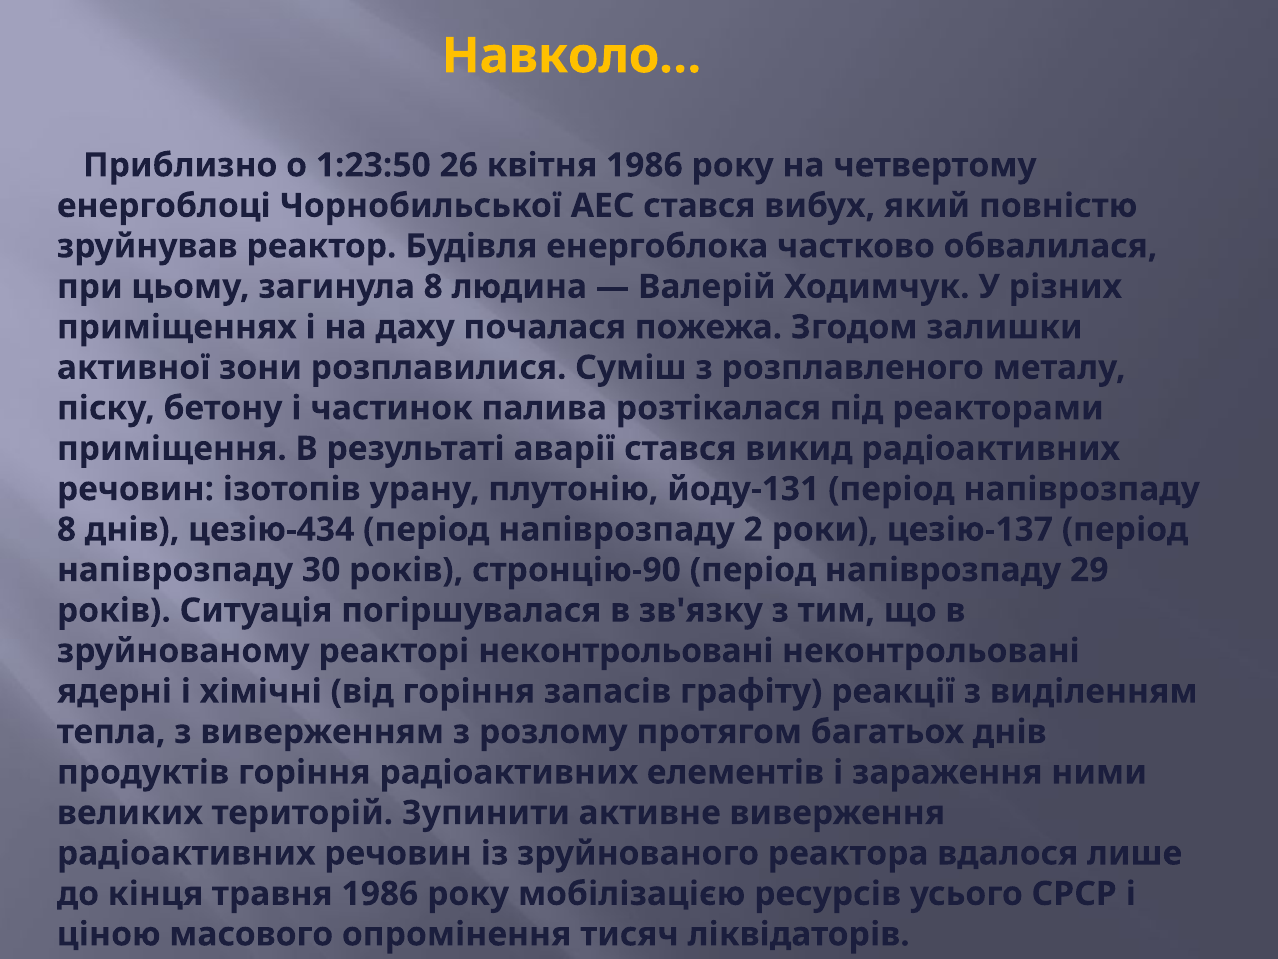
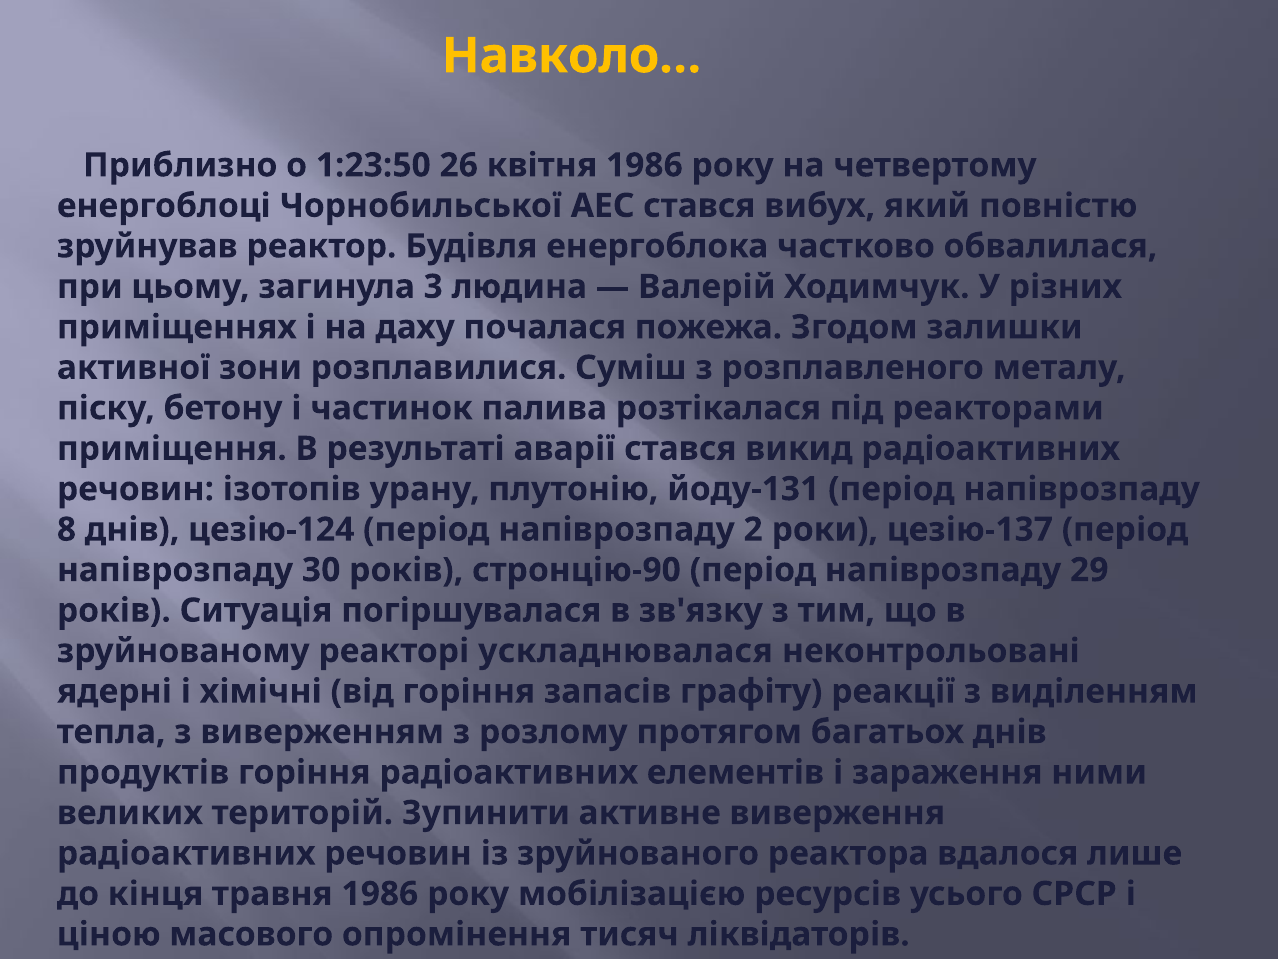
загинула 8: 8 -> 3 (433, 287)
цезію-434: цезію-434 -> цезію-124 (271, 529)
реакторі неконтрольовані: неконтрольовані -> ускладнювалася (626, 651)
